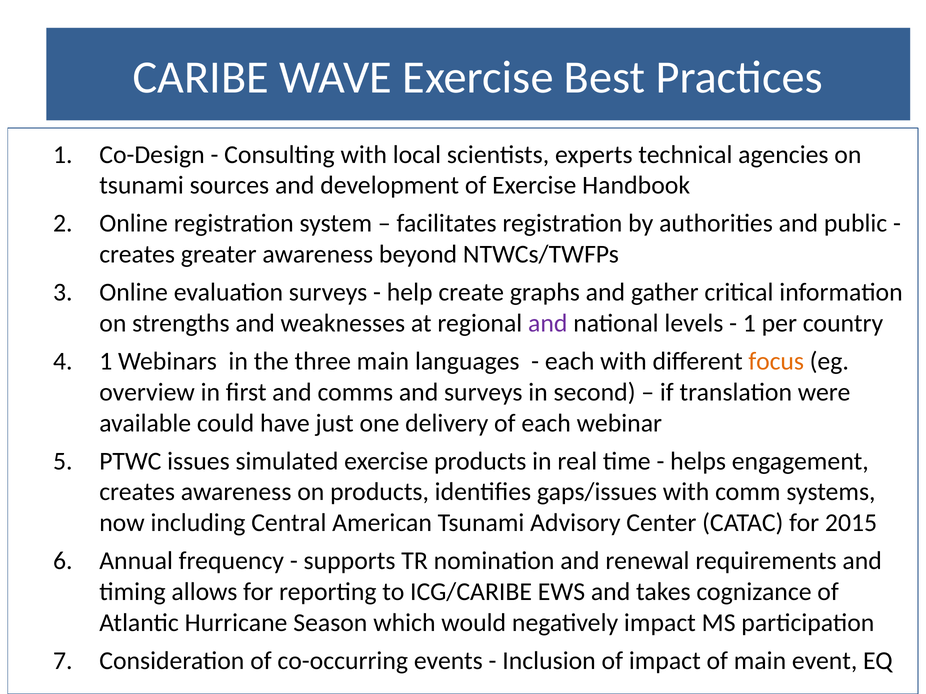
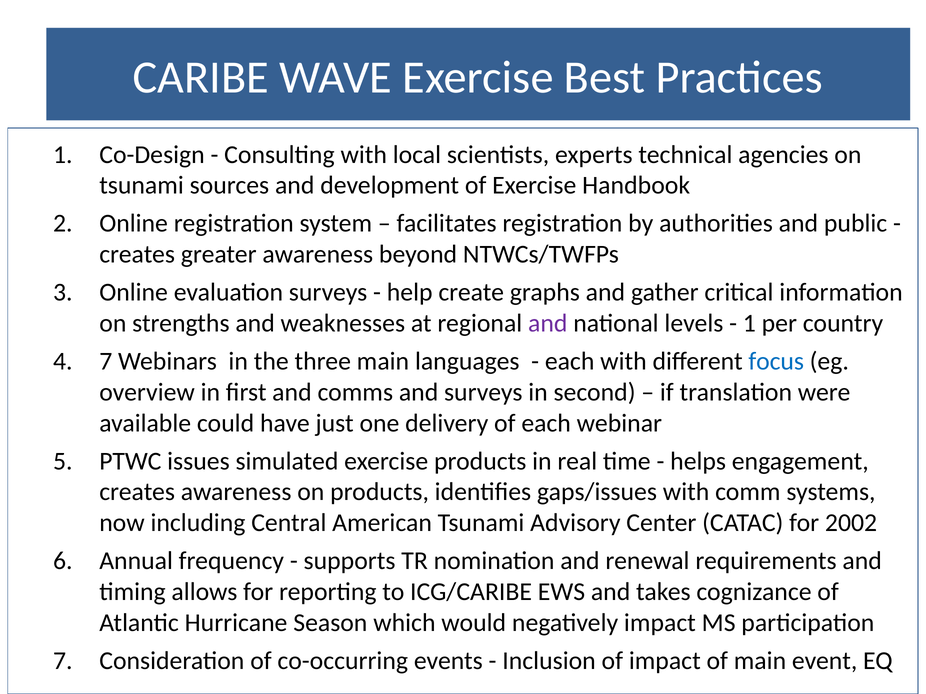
1: 1 -> 7 (106, 362)
focus colour: orange -> blue (776, 362)
2015: 2015 -> 2002 (851, 523)
